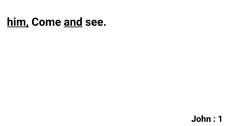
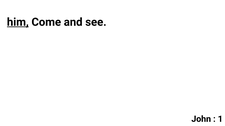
and underline: present -> none (73, 22)
